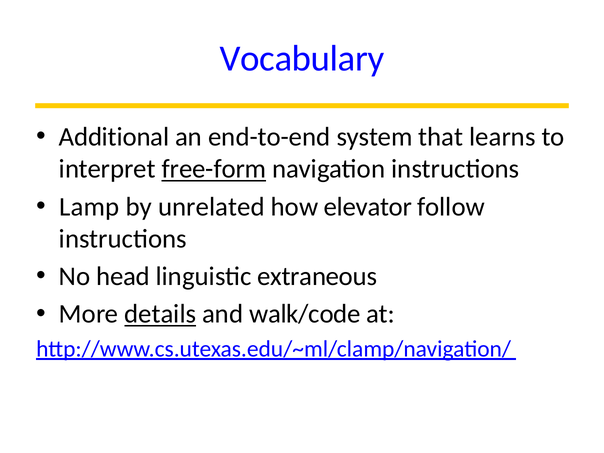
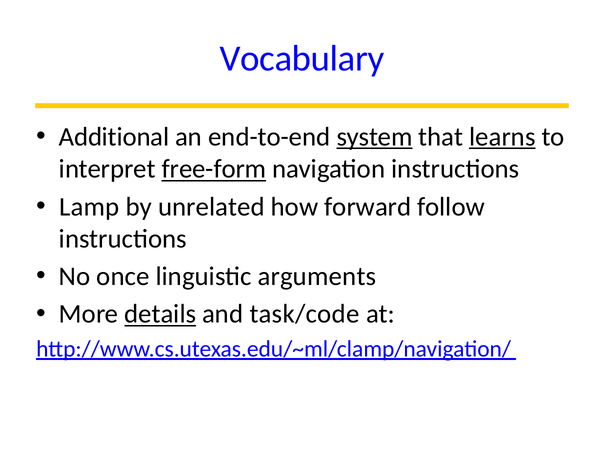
system underline: none -> present (375, 137)
learns underline: none -> present (502, 137)
elevator: elevator -> forward (368, 207)
head: head -> once (123, 277)
extraneous: extraneous -> arguments (317, 277)
walk/code: walk/code -> task/code (305, 314)
